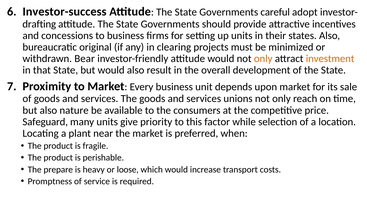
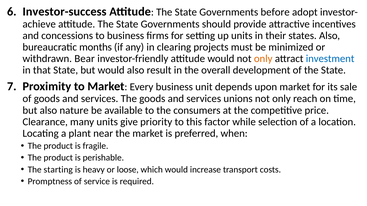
careful: careful -> before (275, 12)
drafting: drafting -> achieve (39, 24)
original: original -> months (96, 47)
investment colour: orange -> blue (330, 59)
Safeguard: Safeguard -> Clearance (45, 122)
prepare: prepare -> starting (58, 170)
